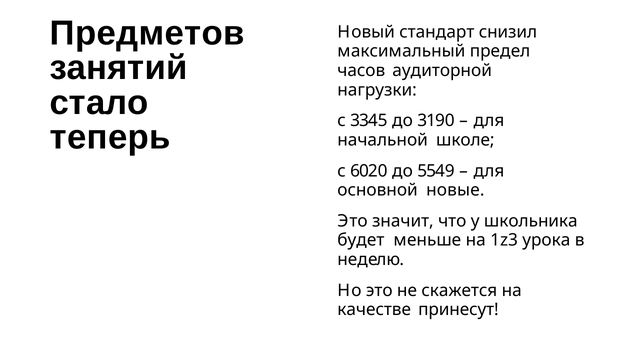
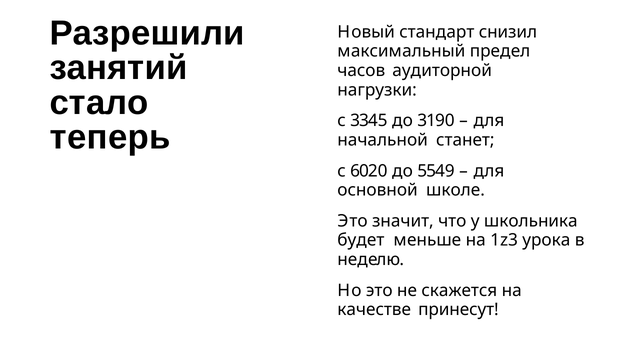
Предметов: Предметов -> Разрешили (147, 33)
школе: школе -> станет (465, 140)
новые: новые -> школе (455, 190)
